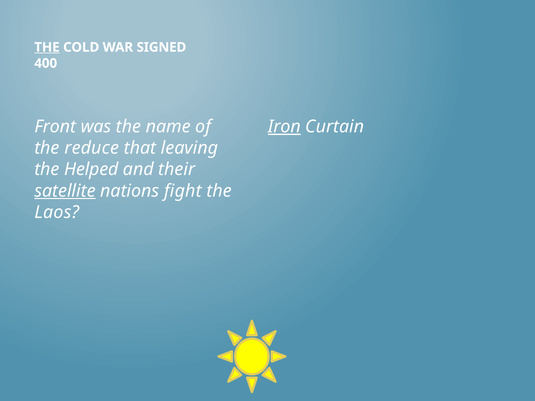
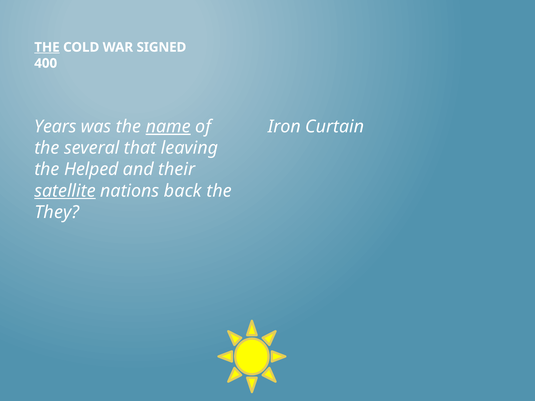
Front: Front -> Years (55, 127)
name underline: none -> present (168, 127)
Iron underline: present -> none (284, 127)
reduce: reduce -> several (92, 148)
fight: fight -> back (183, 191)
Laos: Laos -> They (57, 212)
